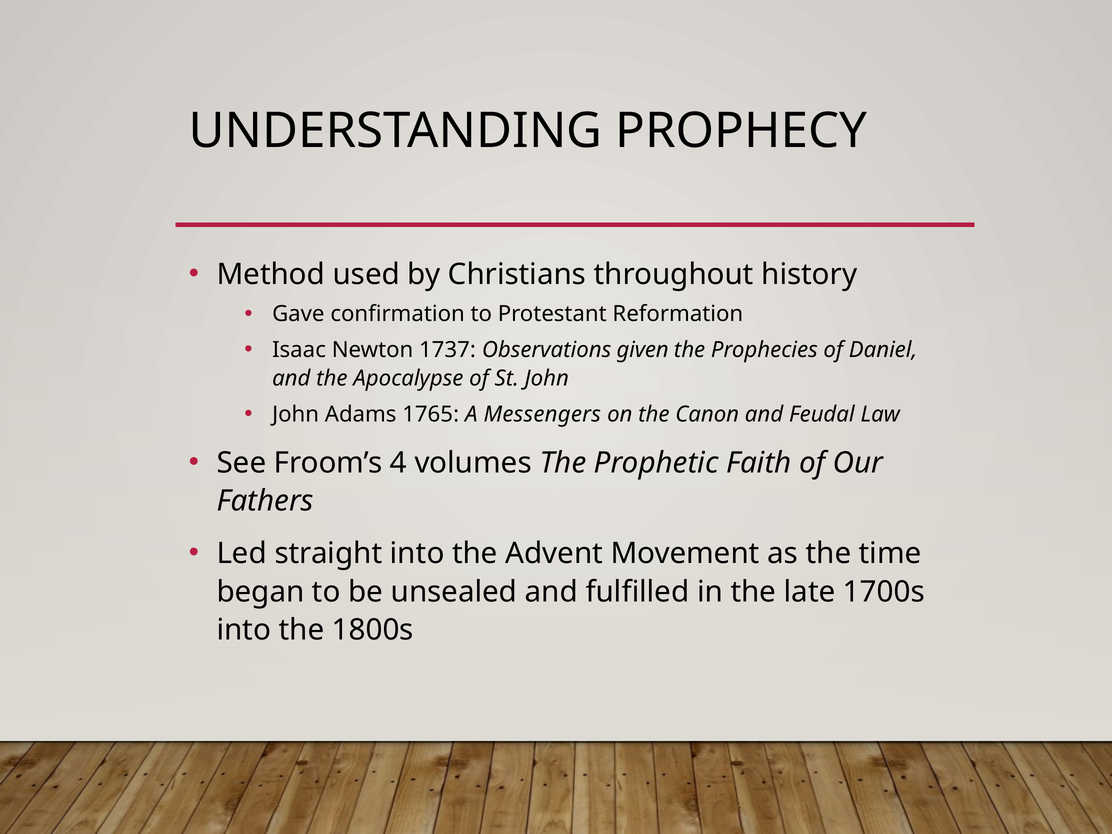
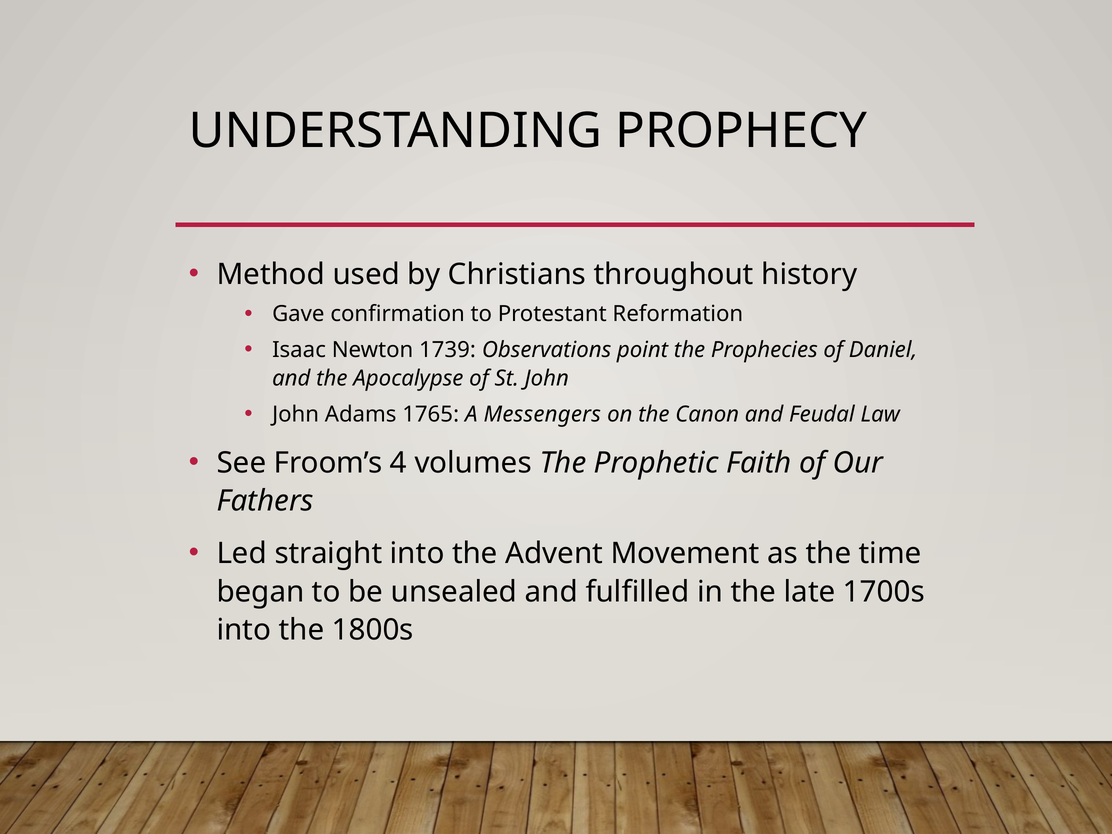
1737: 1737 -> 1739 (447, 350)
given: given -> point (643, 350)
